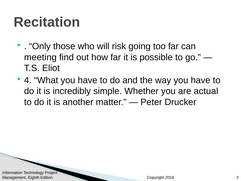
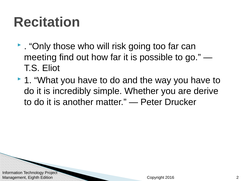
4: 4 -> 1 (28, 80)
actual: actual -> derive (206, 91)
